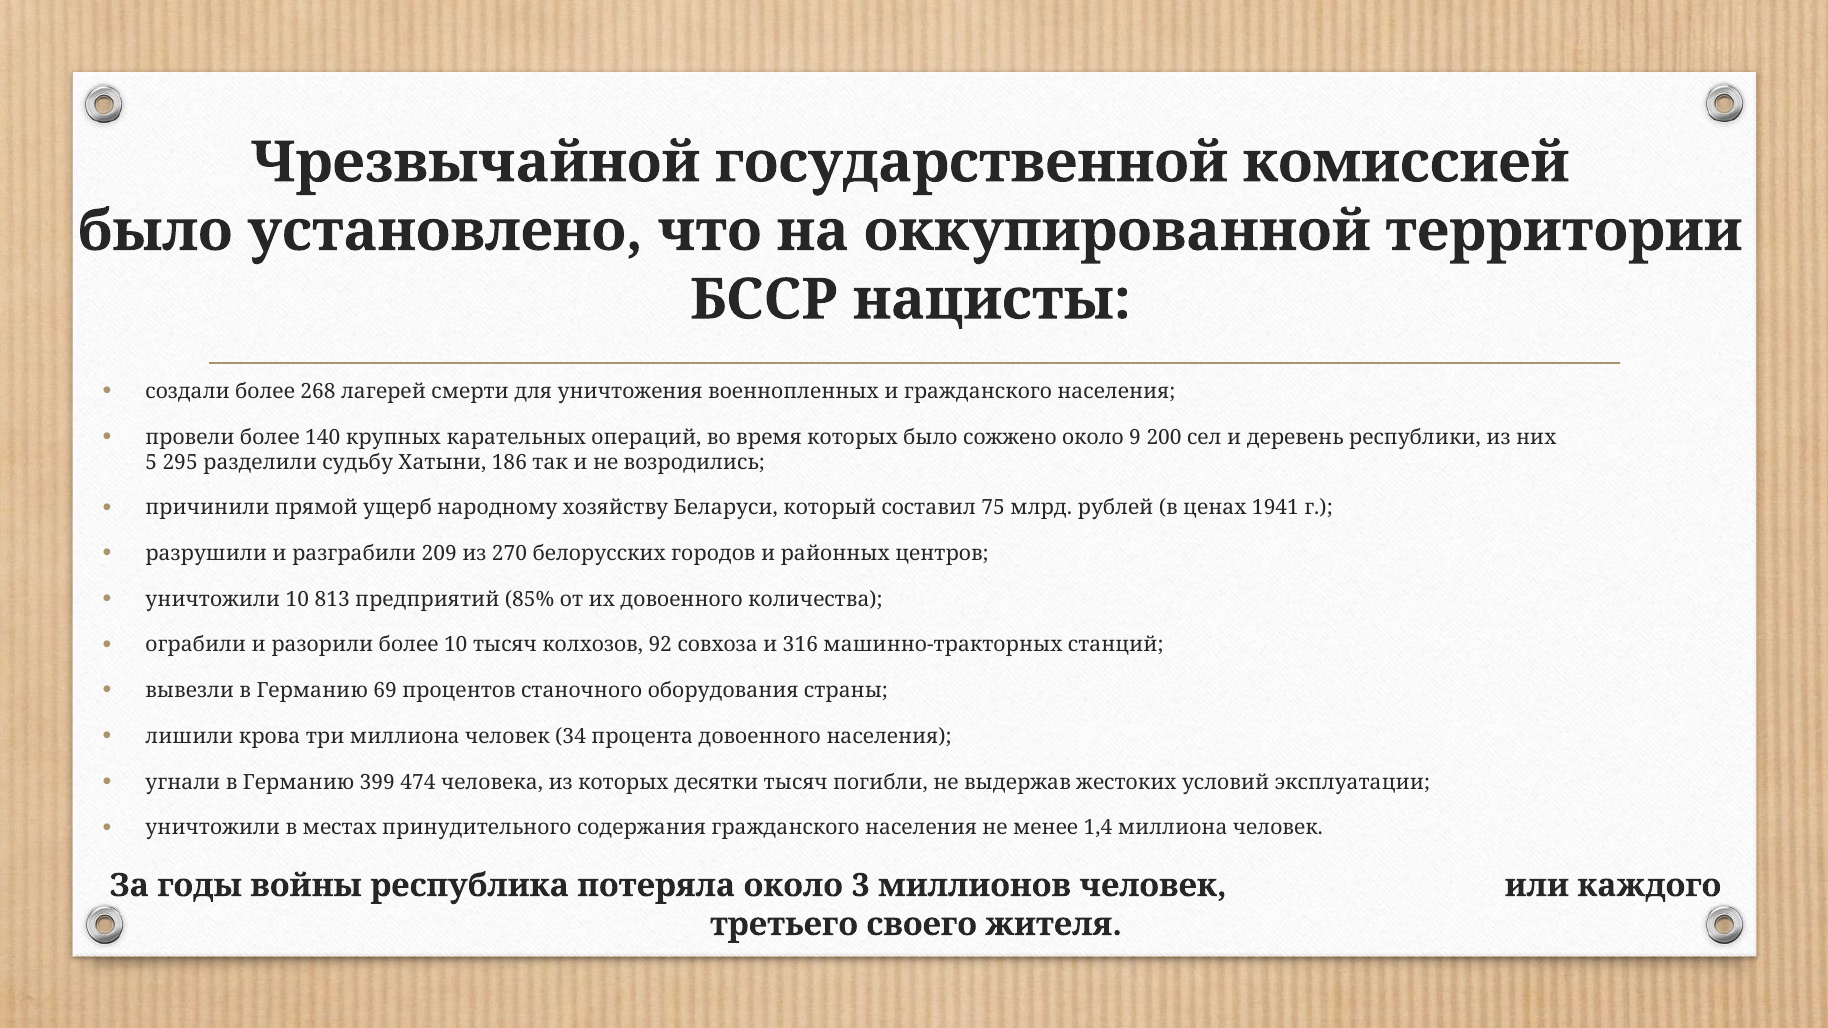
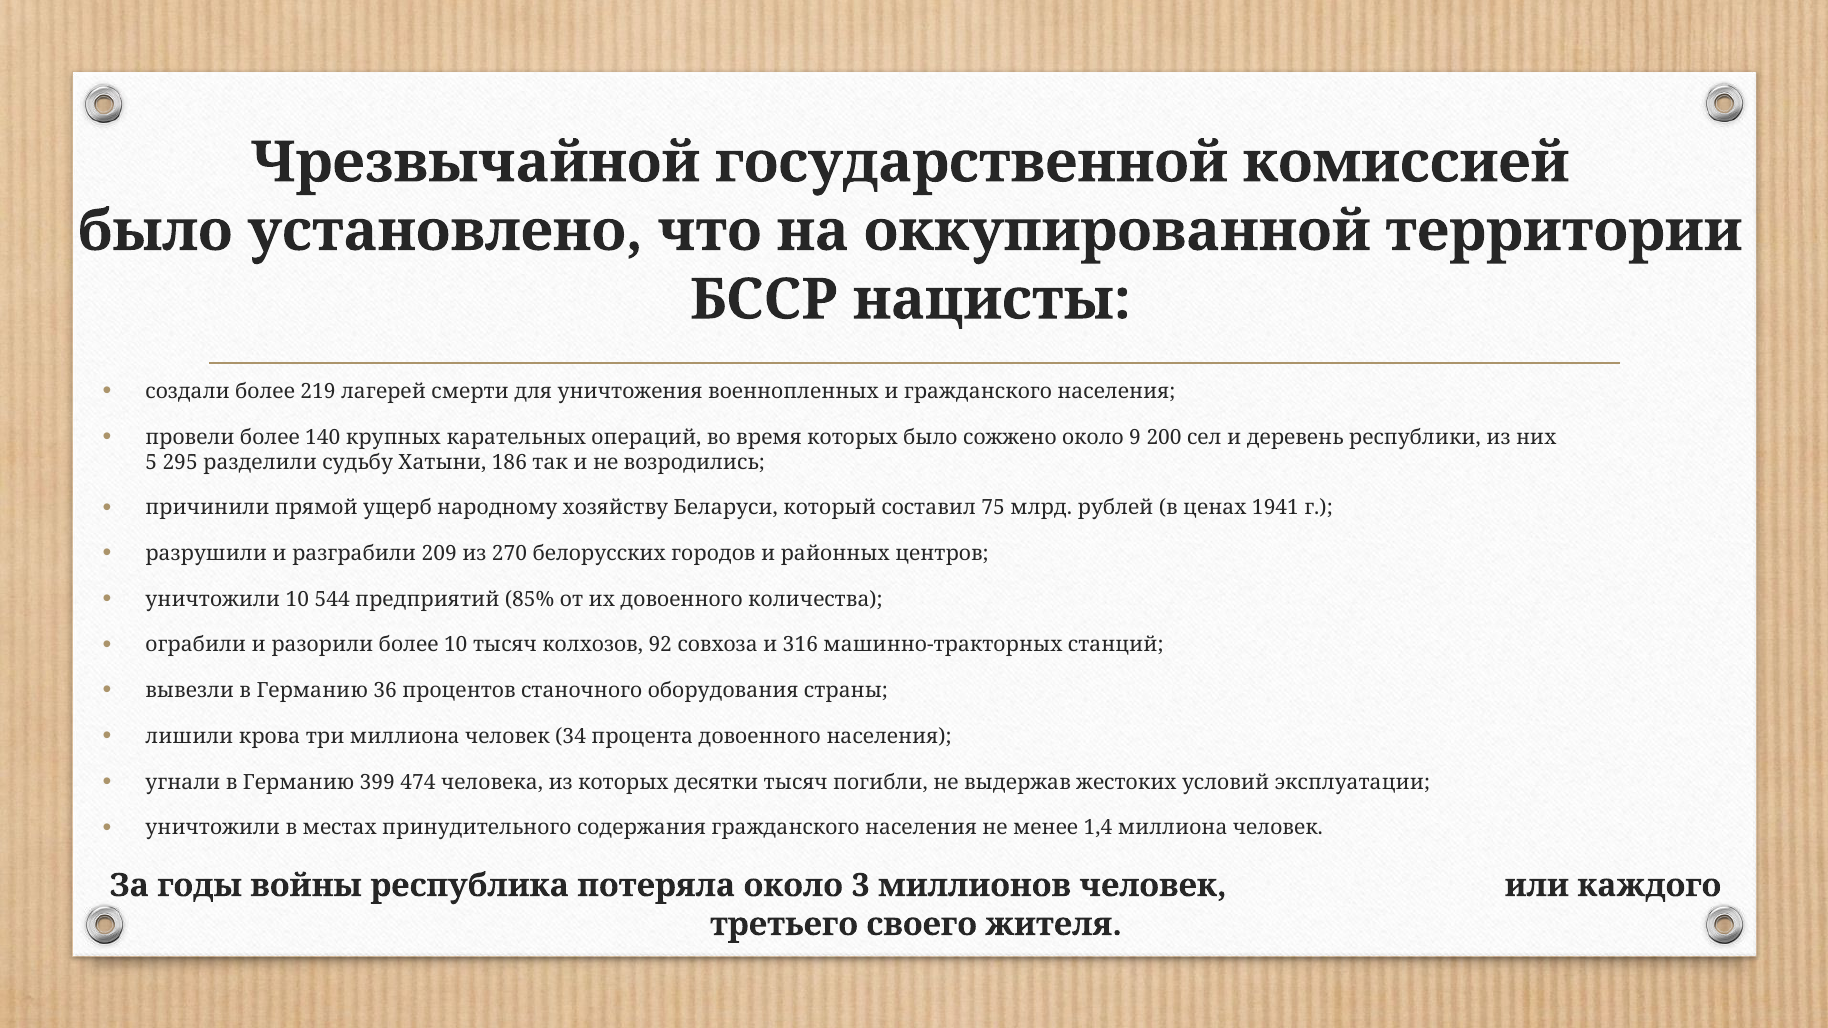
268: 268 -> 219 (318, 391)
813: 813 -> 544 (332, 600)
69: 69 -> 36 (385, 691)
